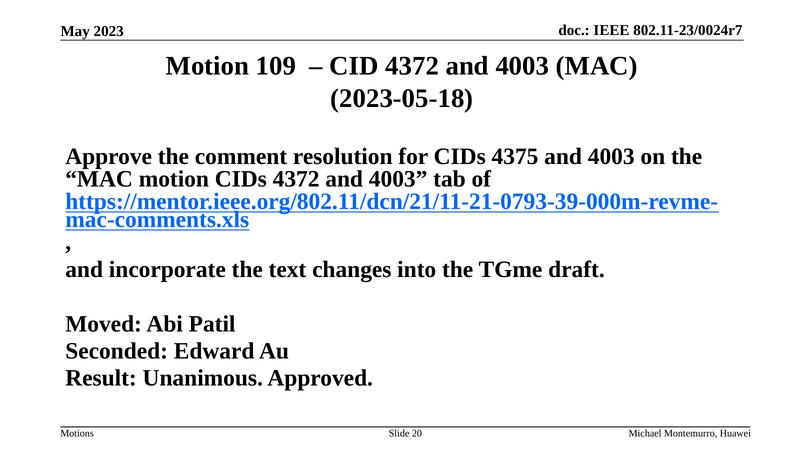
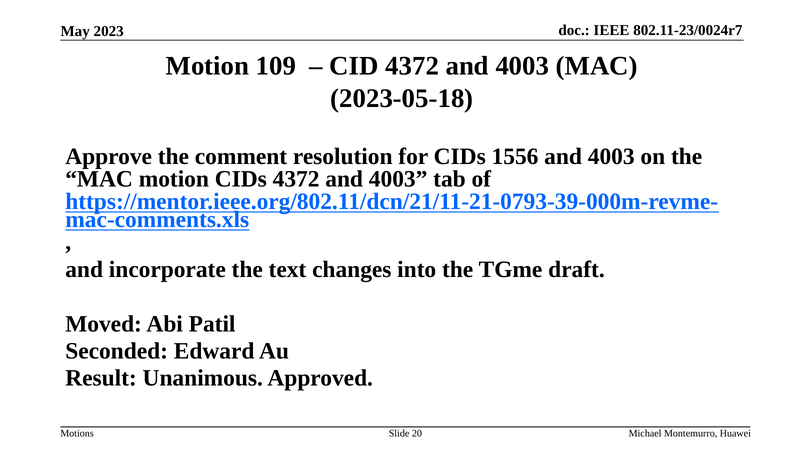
4375: 4375 -> 1556 (515, 157)
